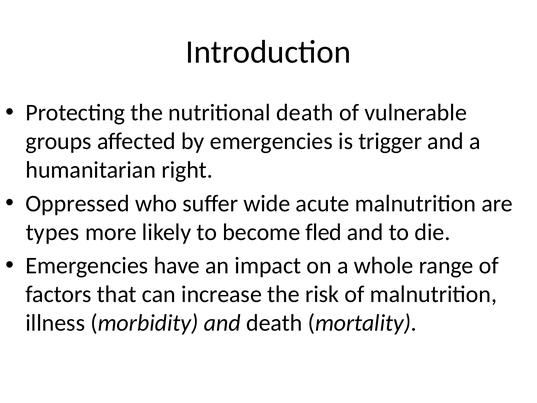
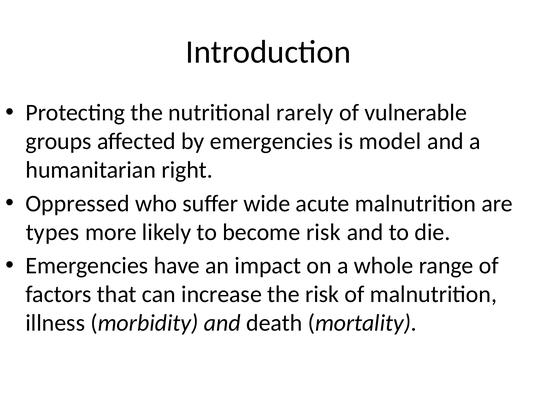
nutritional death: death -> rarely (305, 113)
trigger: trigger -> model (390, 141)
become fled: fled -> risk (323, 232)
